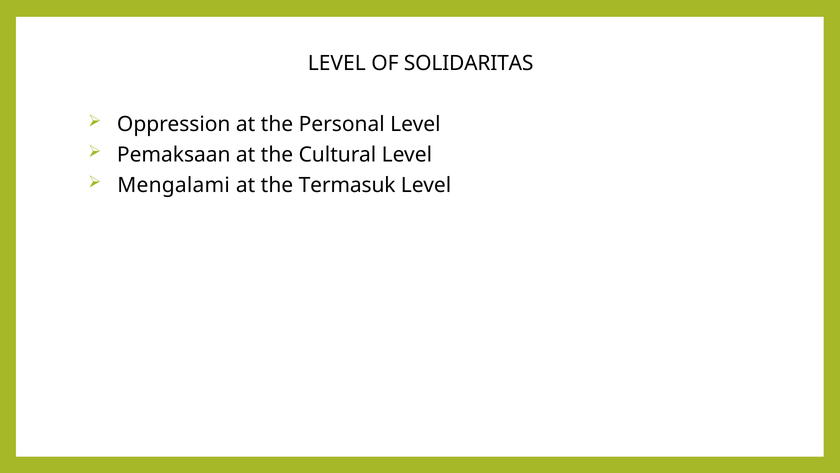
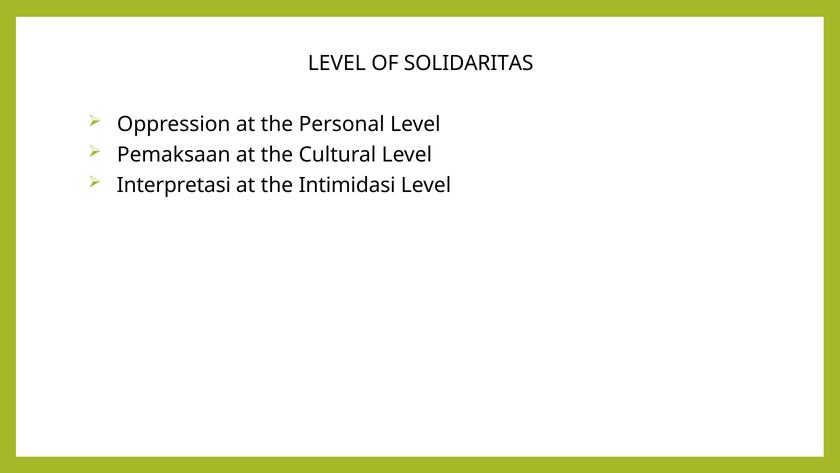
Mengalami: Mengalami -> Interpretasi (174, 185)
Termasuk: Termasuk -> Intimidasi (347, 185)
